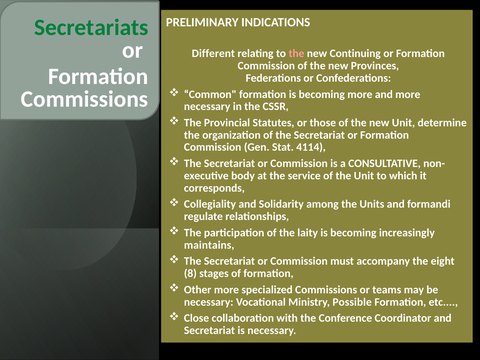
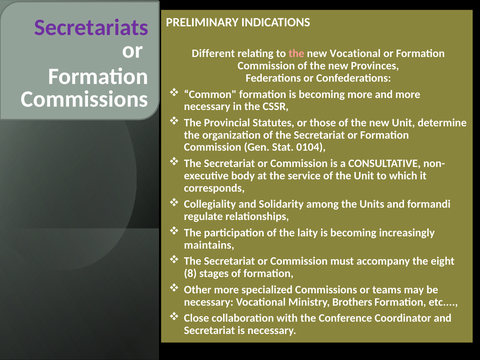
Secretariats colour: green -> purple (91, 27)
new Continuing: Continuing -> Vocational (355, 54)
4114: 4114 -> 0104 (311, 147)
Possible: Possible -> Brothers (352, 302)
